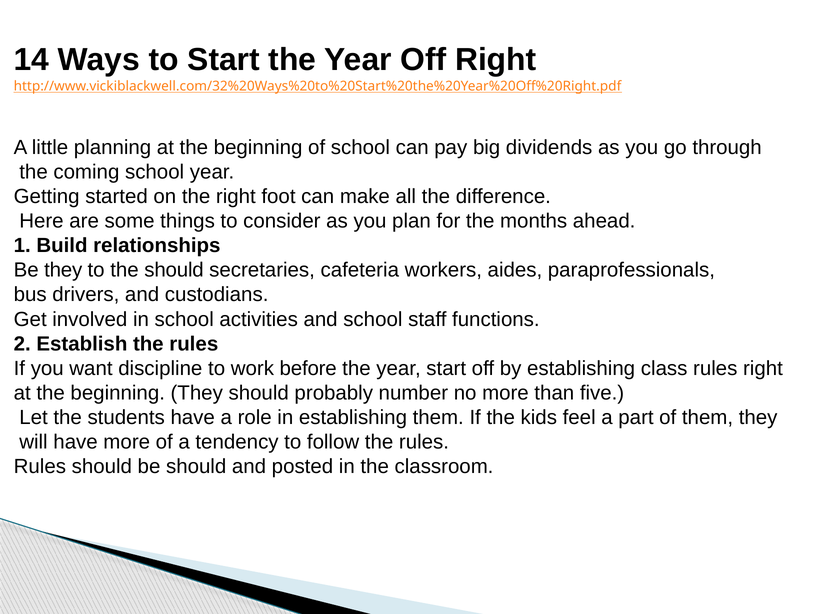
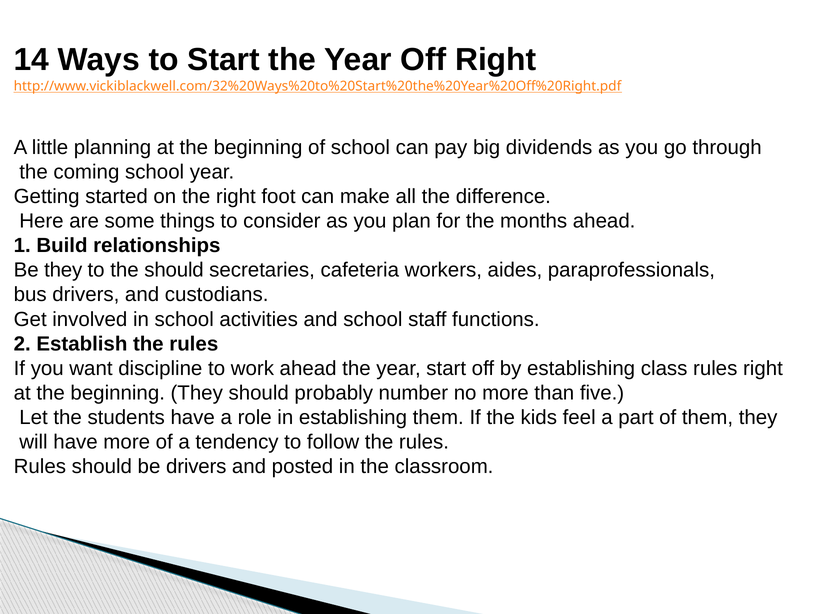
work before: before -> ahead (308, 369)
be should: should -> drivers (196, 467)
